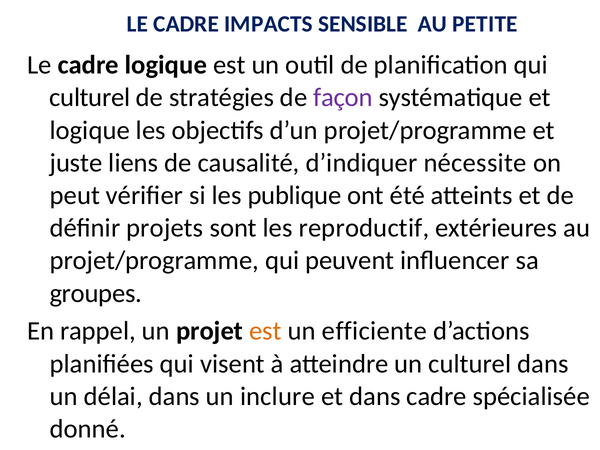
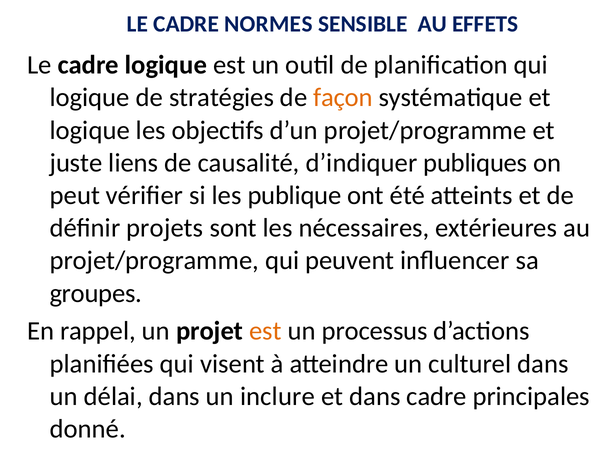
IMPACTS: IMPACTS -> NORMES (268, 24)
PETITE: PETITE -> EFFETS (485, 24)
culturel: culturel -> logique (90, 98)
façon colour: purple -> orange (343, 98)
nécessite: nécessite -> publiques (475, 163)
reproductif: reproductif -> nécessaires (364, 228)
efficiente: efficiente -> processus (375, 331)
spécialisée: spécialisée -> principales (531, 396)
